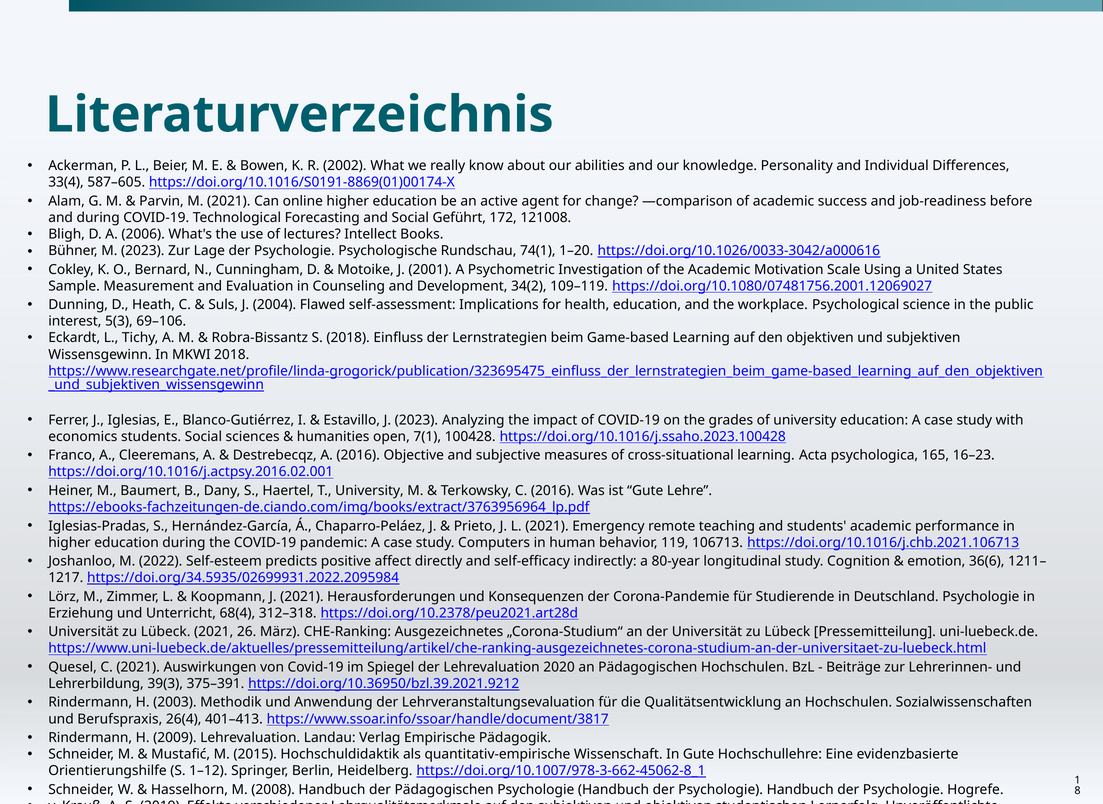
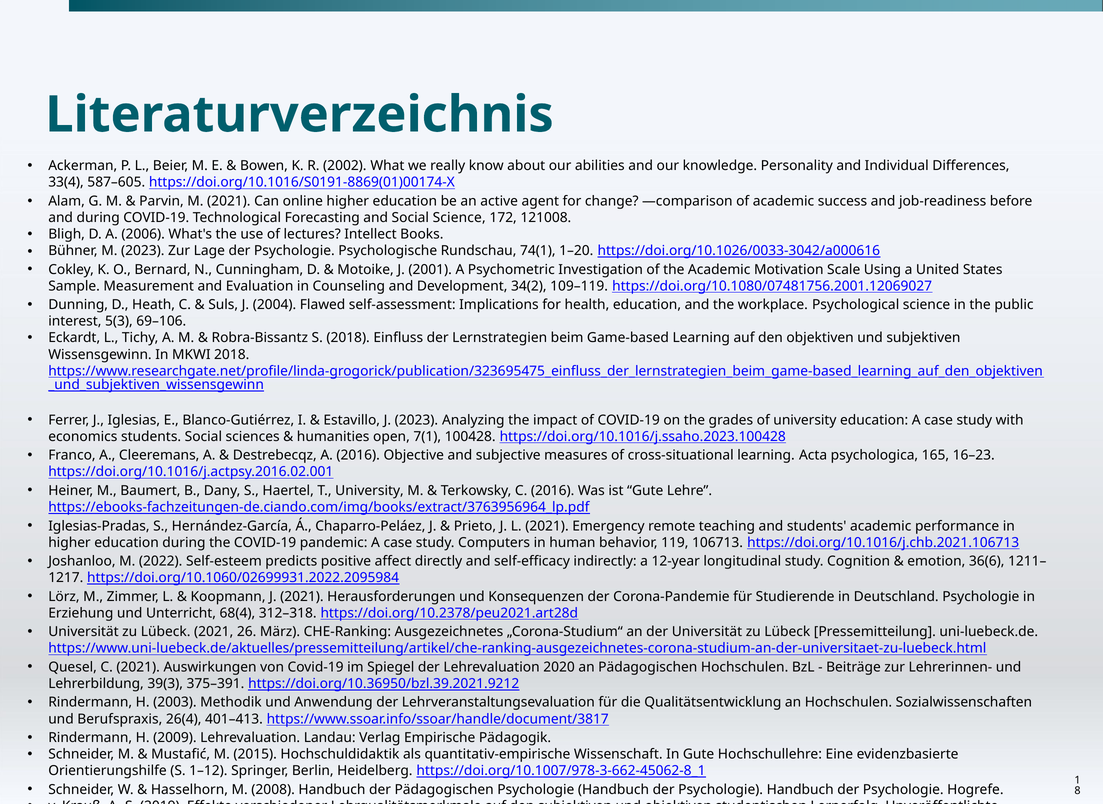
Social Geführt: Geführt -> Science (459, 218)
80-year: 80-year -> 12-year (676, 561)
https://doi.org/34.5935/02699931.2022.2095984: https://doi.org/34.5935/02699931.2022.2095984 -> https://doi.org/10.1060/02699931.2022.2095984 (243, 578)
